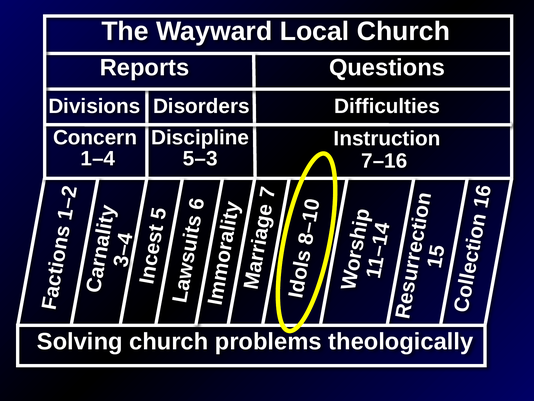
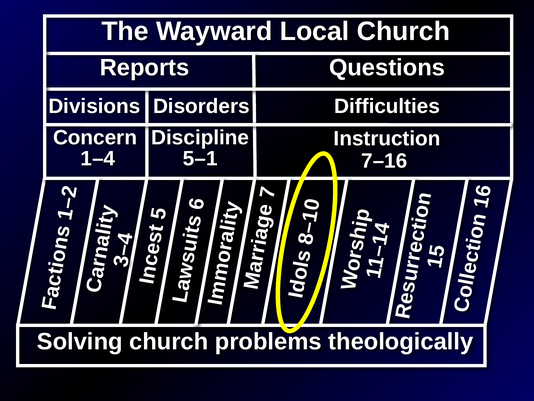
5–3: 5–3 -> 5–1 (200, 158)
